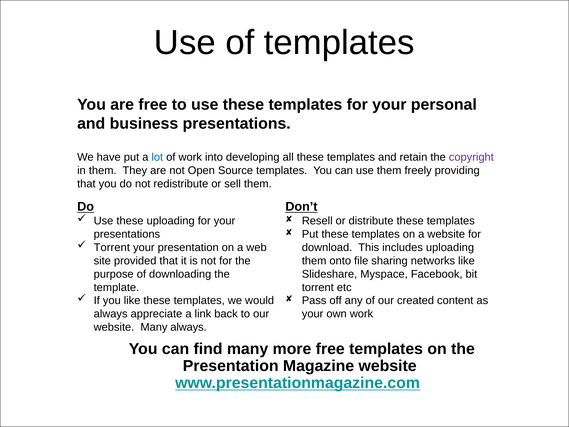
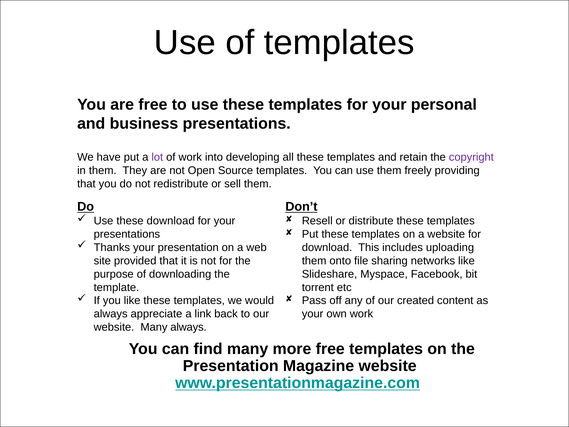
lot colour: blue -> purple (157, 157)
these uploading: uploading -> download (171, 221)
Torrent: Torrent -> Thanks (112, 247)
